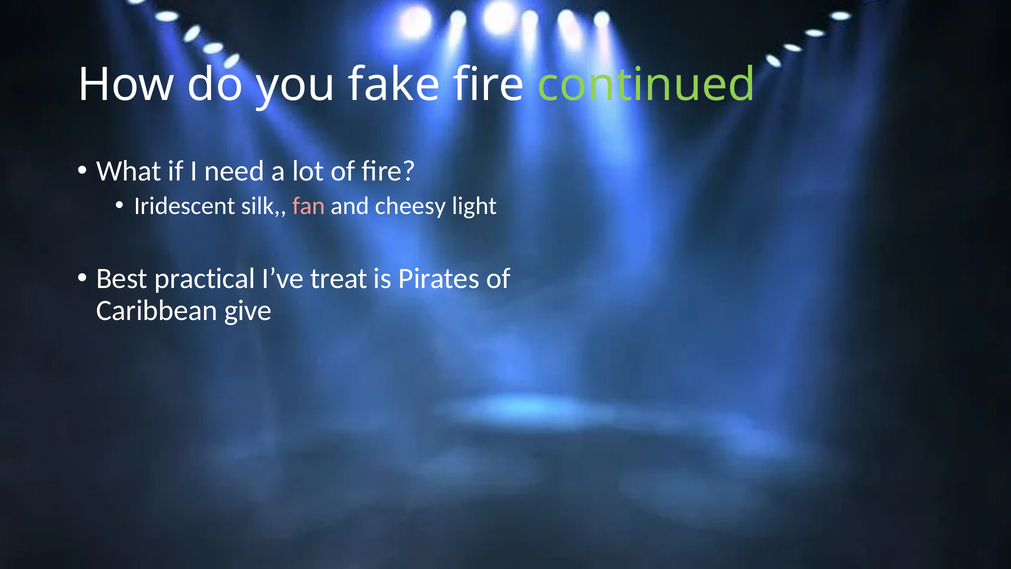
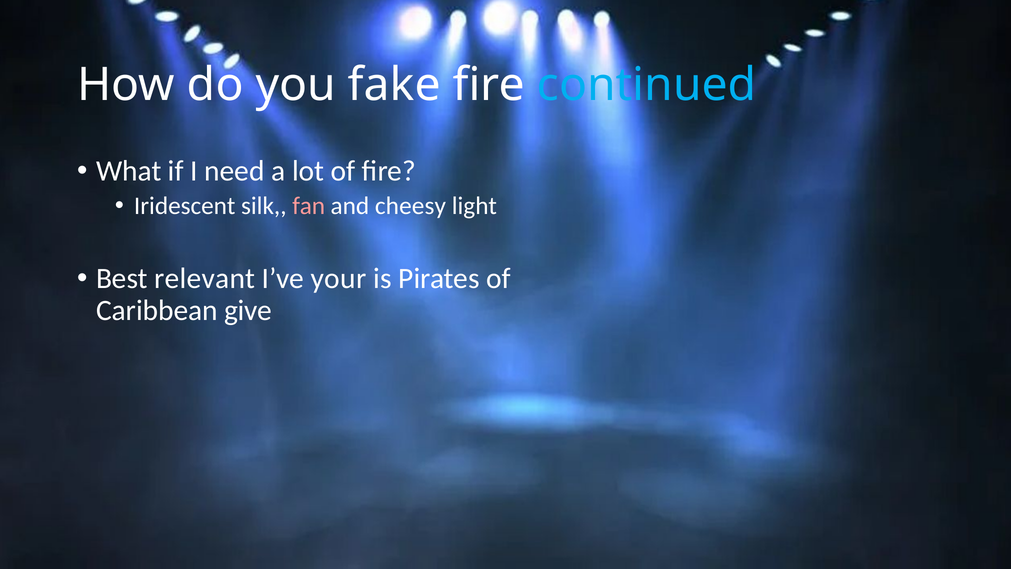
continued colour: light green -> light blue (647, 85)
practical: practical -> relevant (205, 278)
treat: treat -> your (339, 278)
